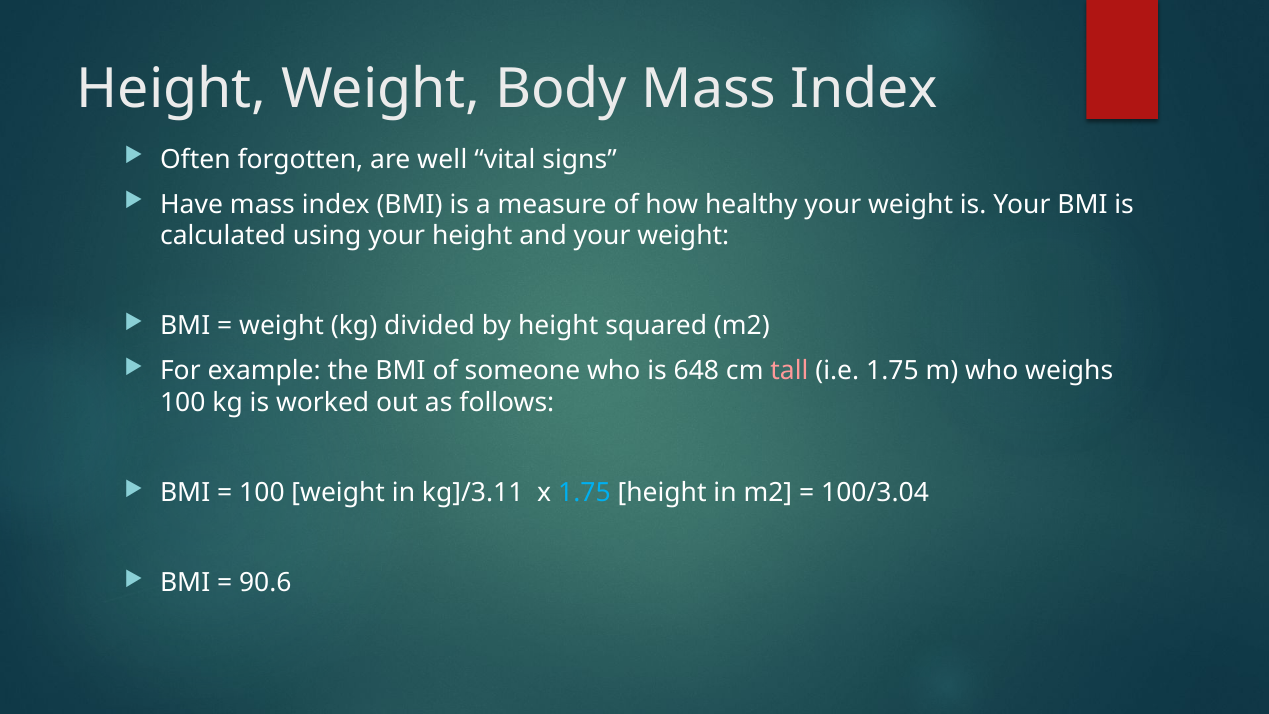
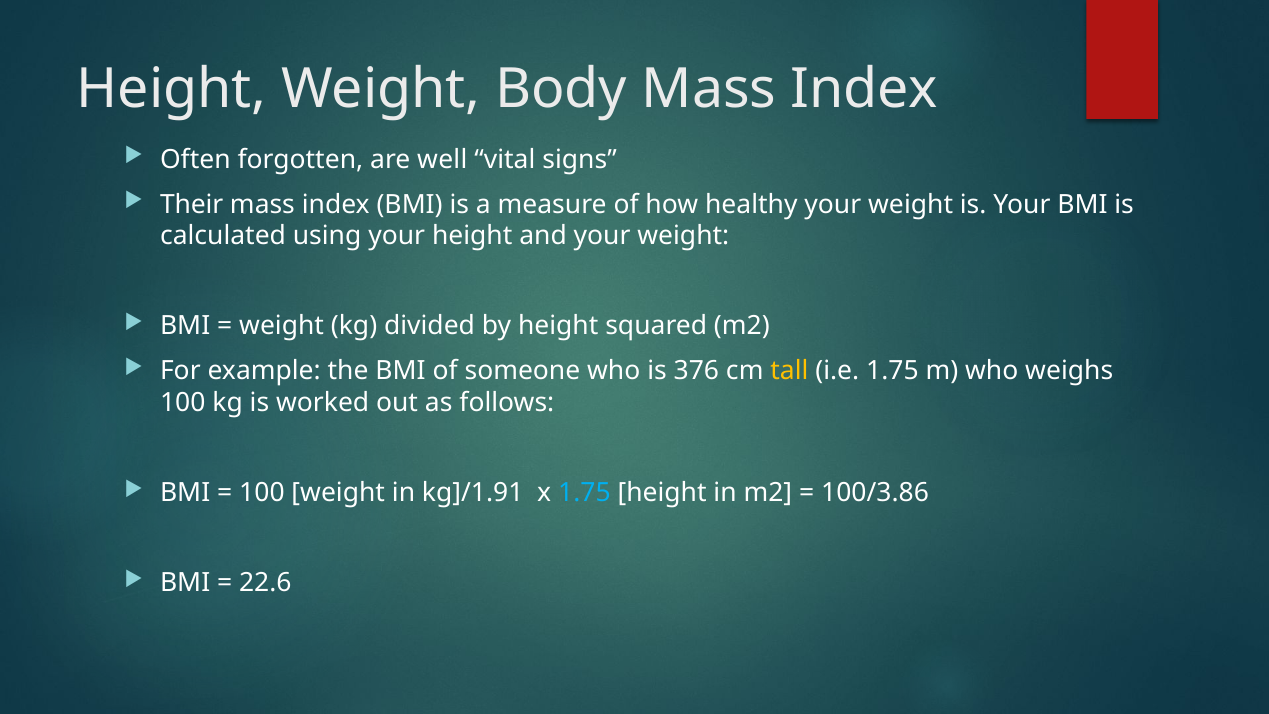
Have: Have -> Their (192, 204)
648: 648 -> 376 (696, 371)
tall colour: pink -> yellow (789, 371)
kg]/3.11: kg]/3.11 -> kg]/1.91 (473, 493)
100/3.04: 100/3.04 -> 100/3.86 (875, 493)
90.6: 90.6 -> 22.6 (265, 583)
